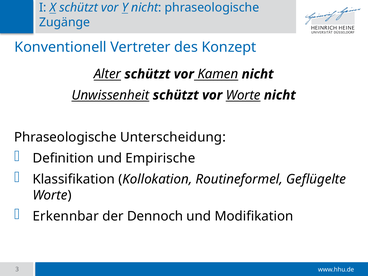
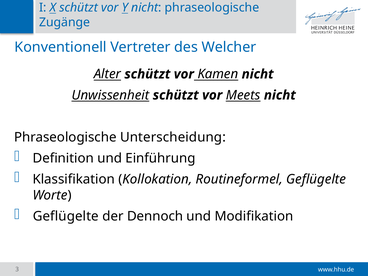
Konzept: Konzept -> Welcher (229, 47)
vor Worte: Worte -> Meets (243, 95)
Empirische: Empirische -> Einführung (160, 158)
Erkennbar: Erkennbar -> Geflügelte (66, 216)
